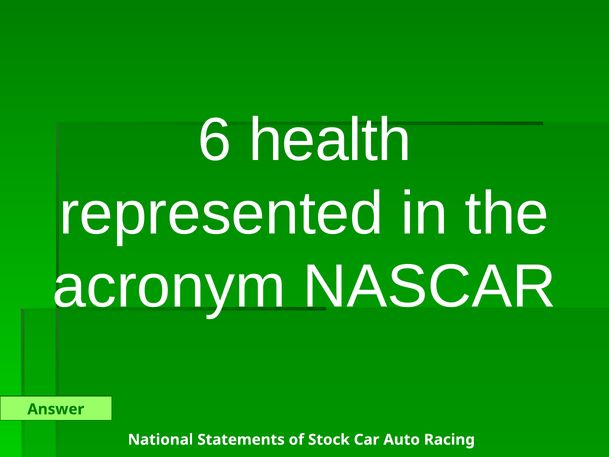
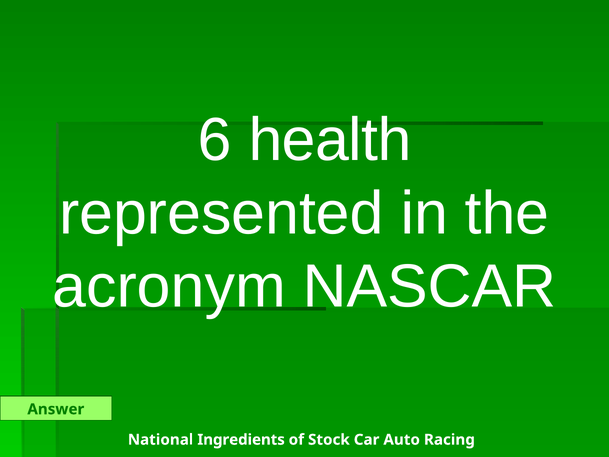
Statements: Statements -> Ingredients (241, 439)
